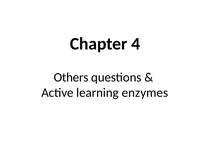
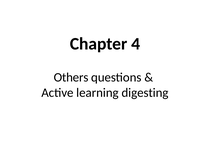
enzymes: enzymes -> digesting (145, 92)
